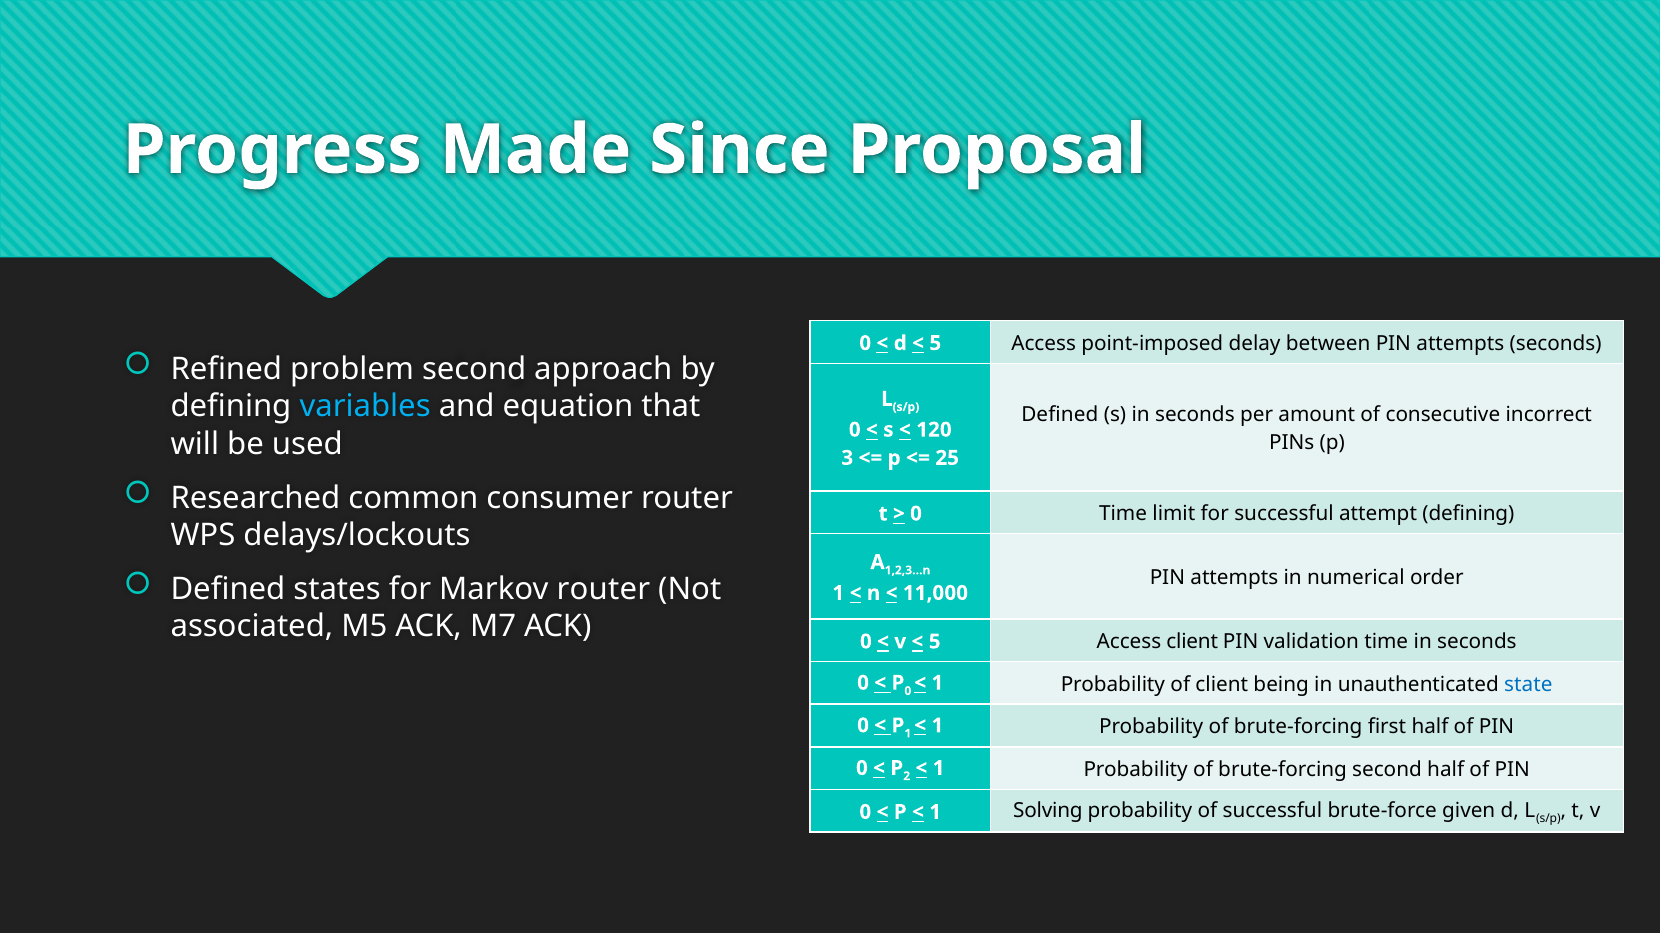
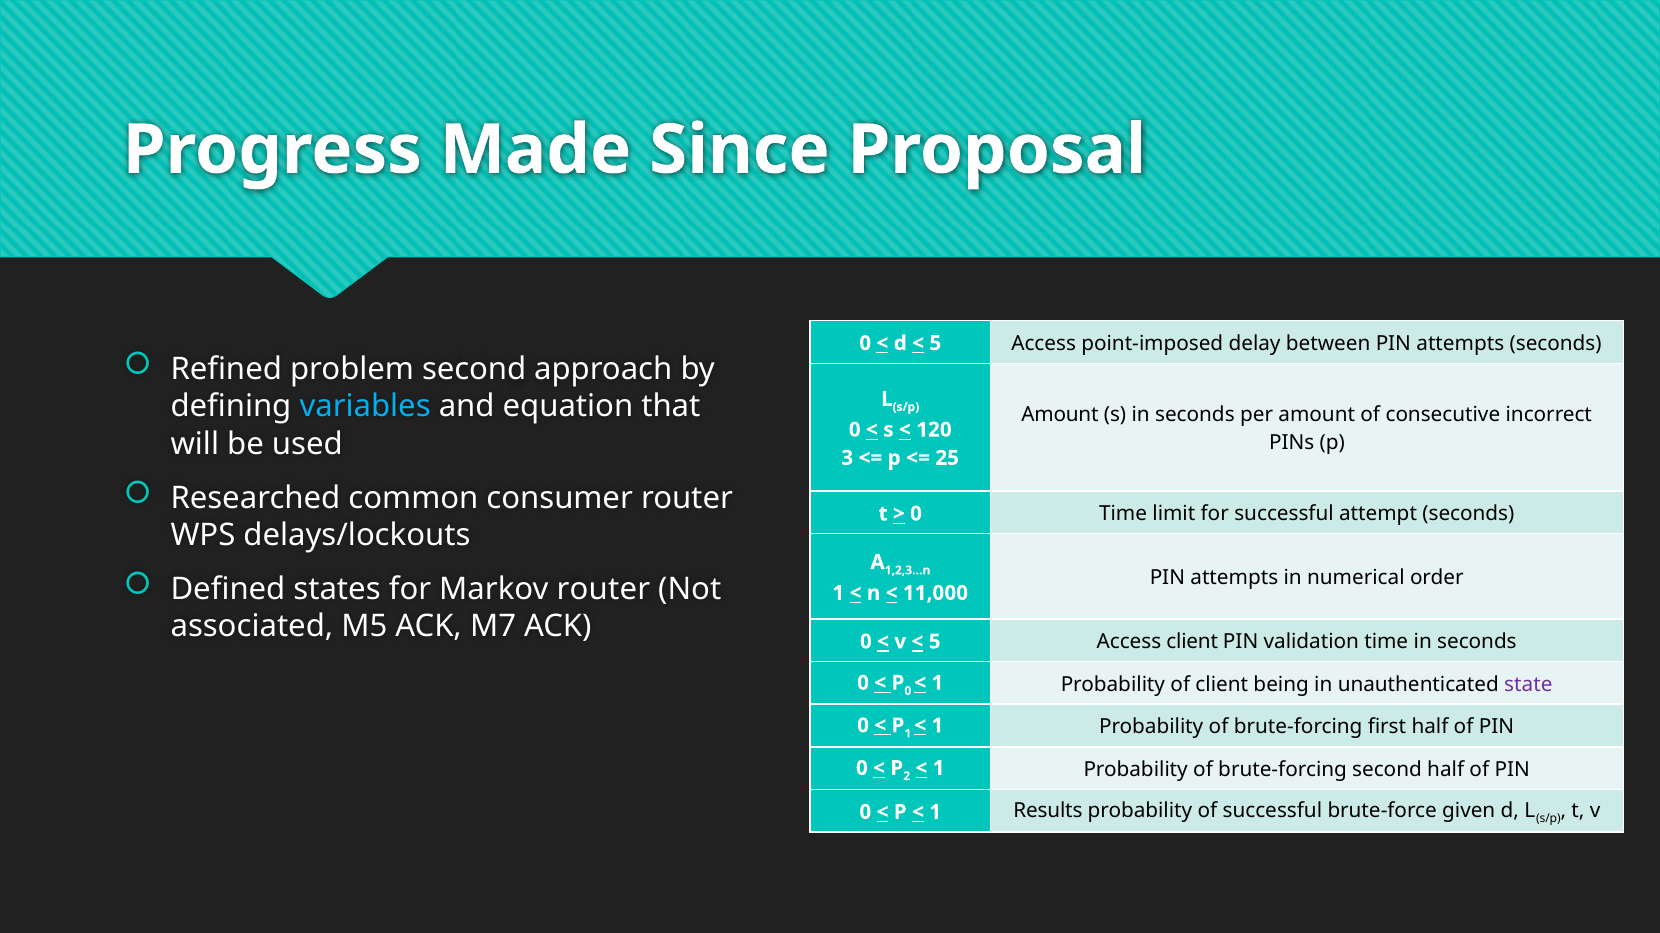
Defined: Defined -> Amount (1060, 415)
attempt defining: defining -> seconds (1468, 514)
state colour: blue -> purple (1528, 685)
Solving: Solving -> Results (1048, 811)
